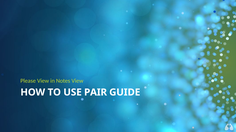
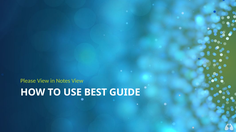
PAIR: PAIR -> BEST (96, 93)
